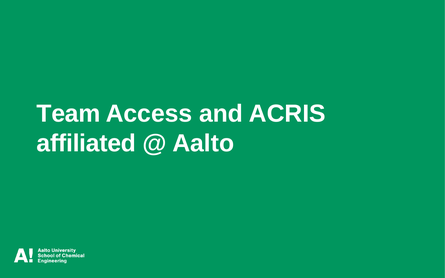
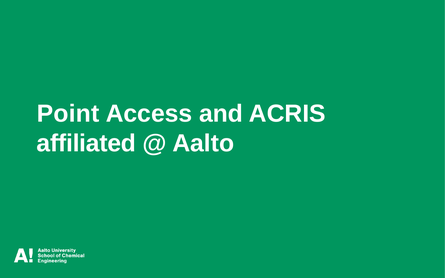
Team: Team -> Point (68, 114)
